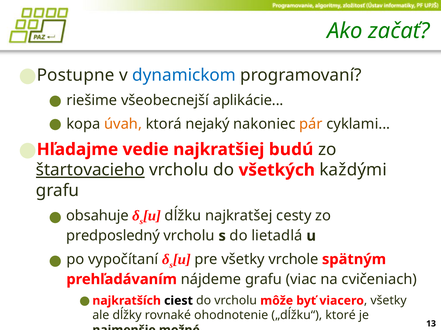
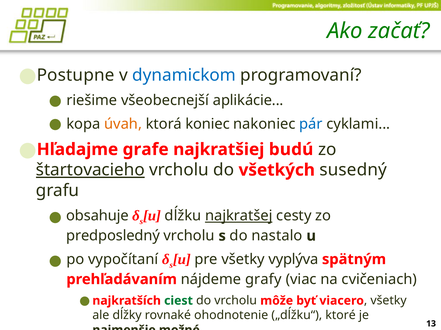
nejaký: nejaký -> koniec (208, 124)
pár colour: orange -> blue (311, 124)
vedie: vedie -> grafe (146, 150)
každými: každými -> susedný (353, 170)
najkratšej underline: none -> present (239, 216)
lietadlá: lietadlá -> nastalo (277, 236)
vrchole: vrchole -> vyplýva (293, 260)
nájdeme grafu: grafu -> grafy (263, 280)
ciest colour: black -> green (178, 301)
